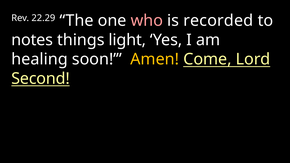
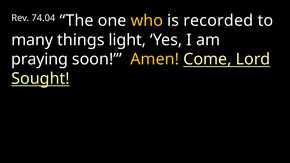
22.29: 22.29 -> 74.04 (43, 18)
who colour: pink -> yellow (147, 21)
notes: notes -> many (32, 40)
healing: healing -> praying (40, 59)
Second: Second -> Sought (40, 79)
